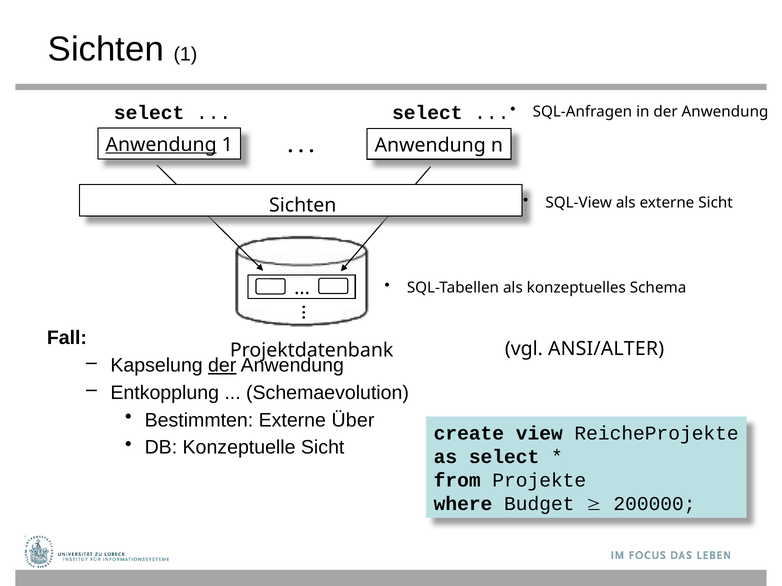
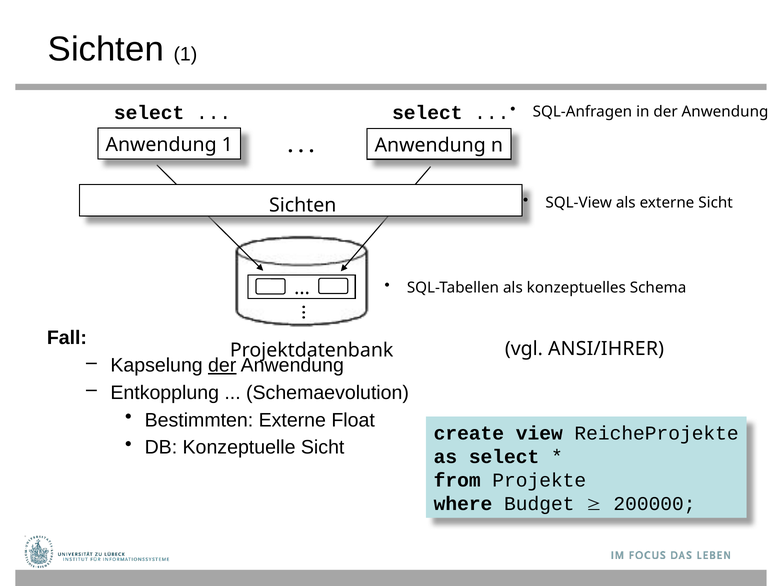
Anwendung underline: present -> none (161, 145)
ANSI/ALTER: ANSI/ALTER -> ANSI/IHRER (606, 349)
Über: Über -> Float (353, 420)
